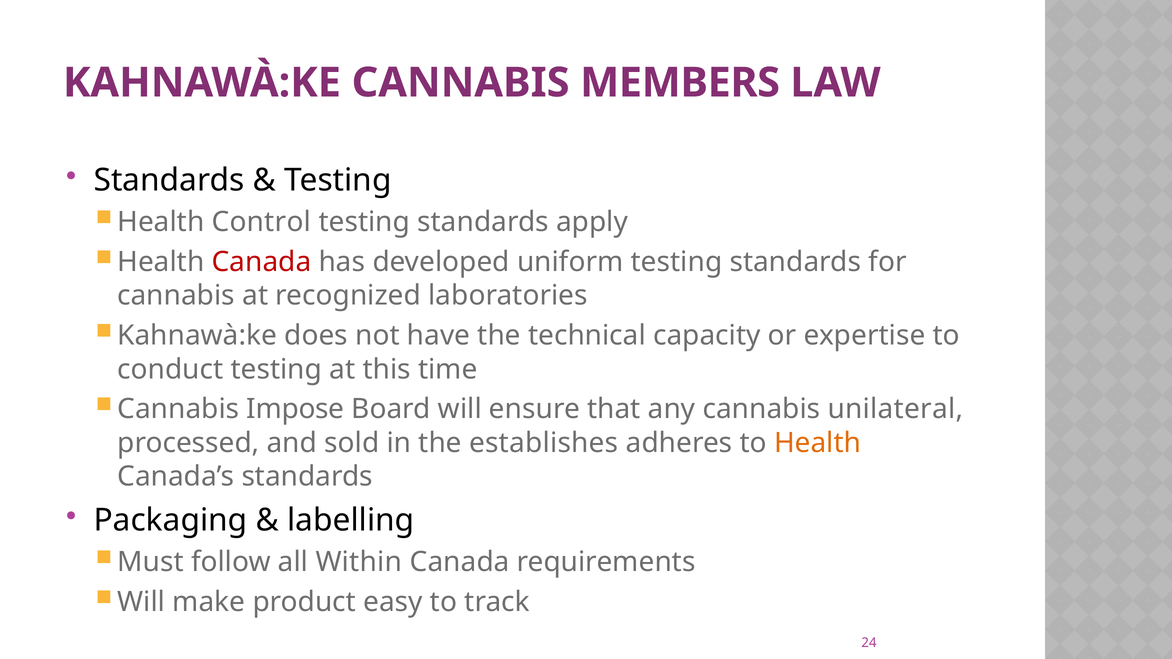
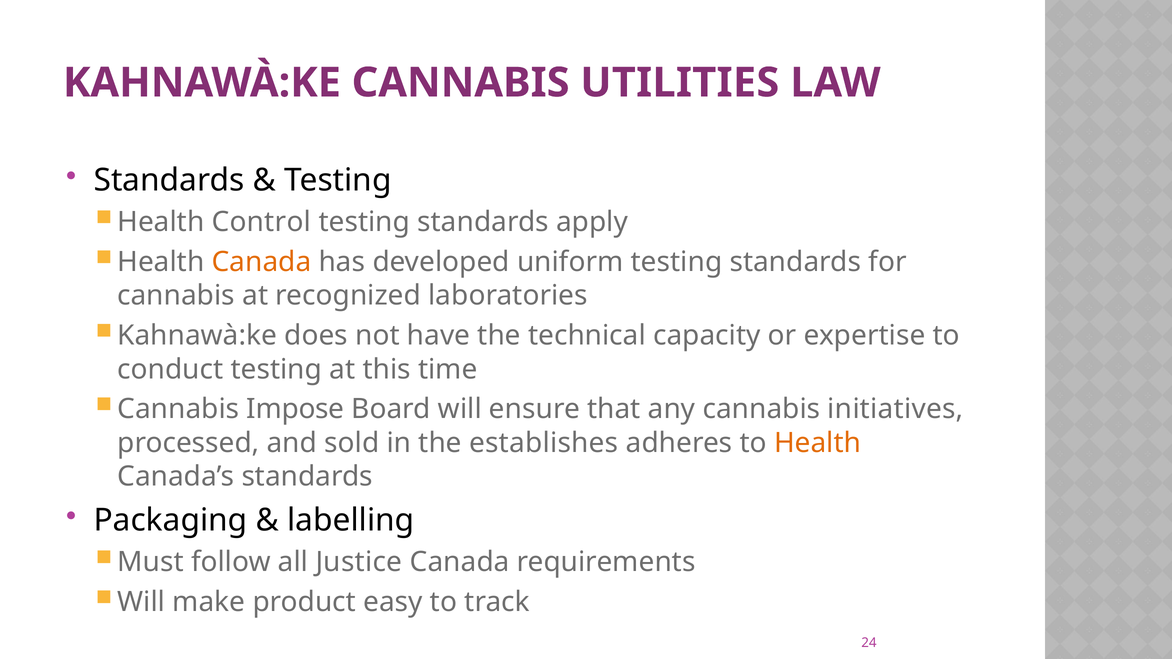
MEMBERS: MEMBERS -> UTILITIES (680, 83)
Canada colour: red -> orange (262, 262)
unilateral: unilateral -> initiatives (895, 409)
Within: Within -> Justice (359, 562)
